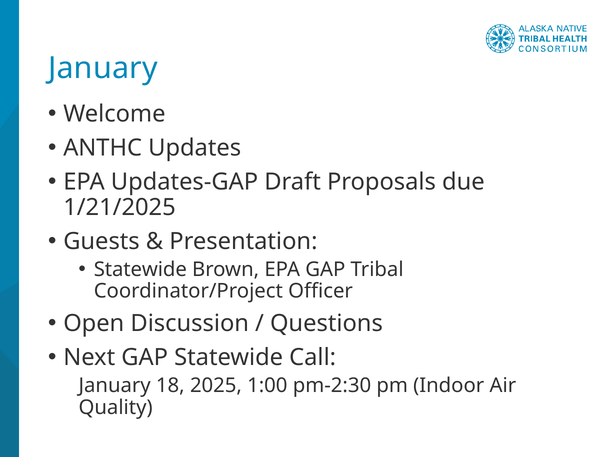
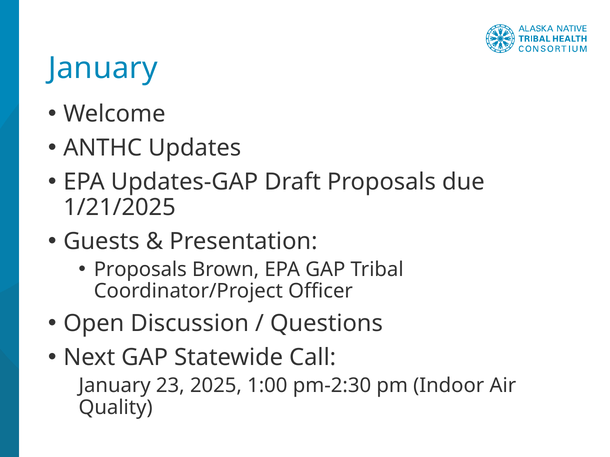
Statewide: Statewide -> Proposals (140, 270)
18: 18 -> 23 (170, 386)
